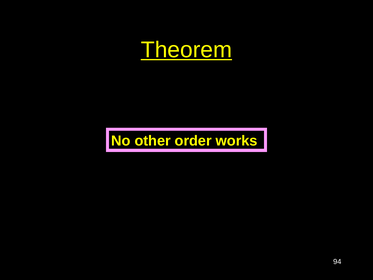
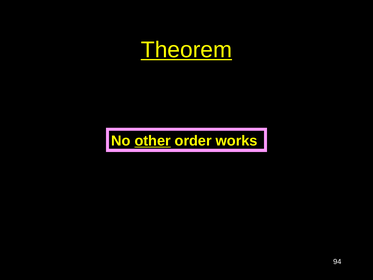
other underline: none -> present (153, 141)
